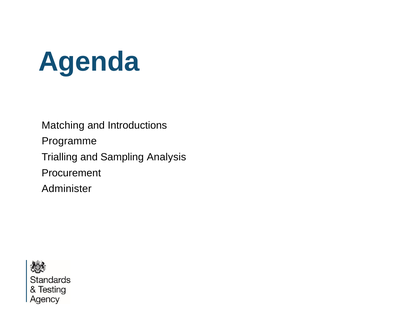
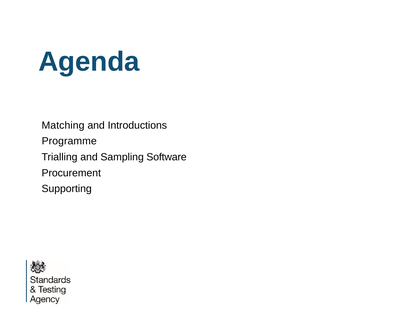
Analysis: Analysis -> Software (167, 157)
Administer: Administer -> Supporting (67, 189)
